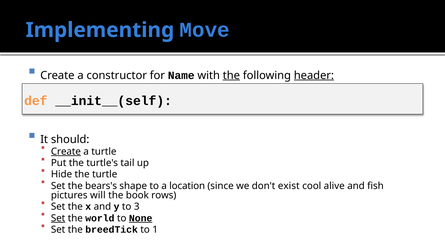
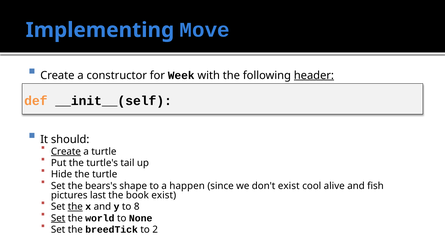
Name: Name -> Week (181, 75)
the underline: present -> none (231, 75)
location: location -> happen (187, 185)
will: will -> last (98, 195)
book rows: rows -> exist (164, 195)
the underline: none -> present (75, 206)
3: 3 -> 8 (137, 206)
None underline: present -> none (141, 218)
1: 1 -> 2 (155, 229)
